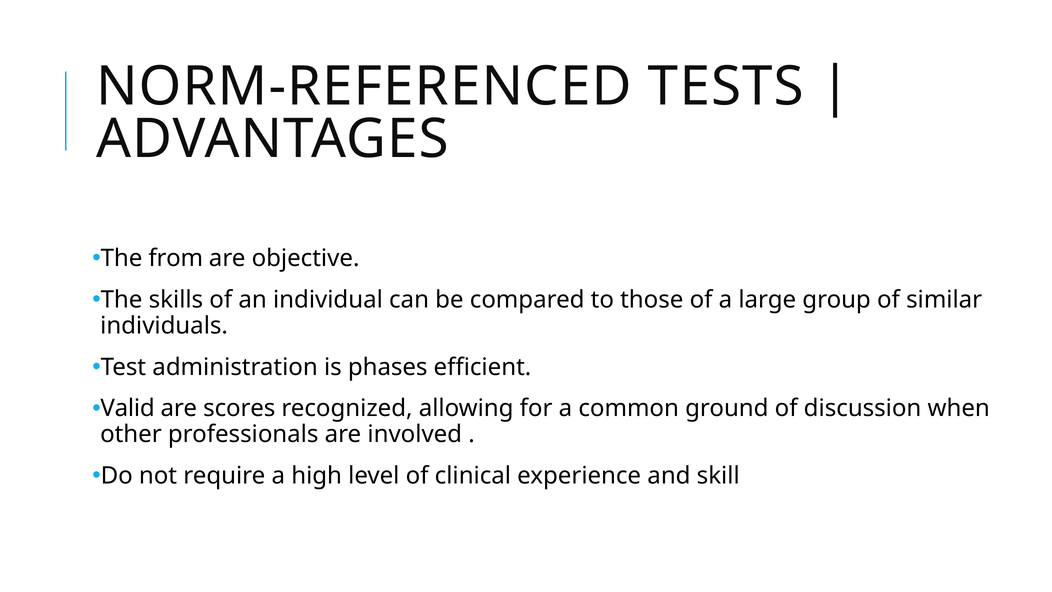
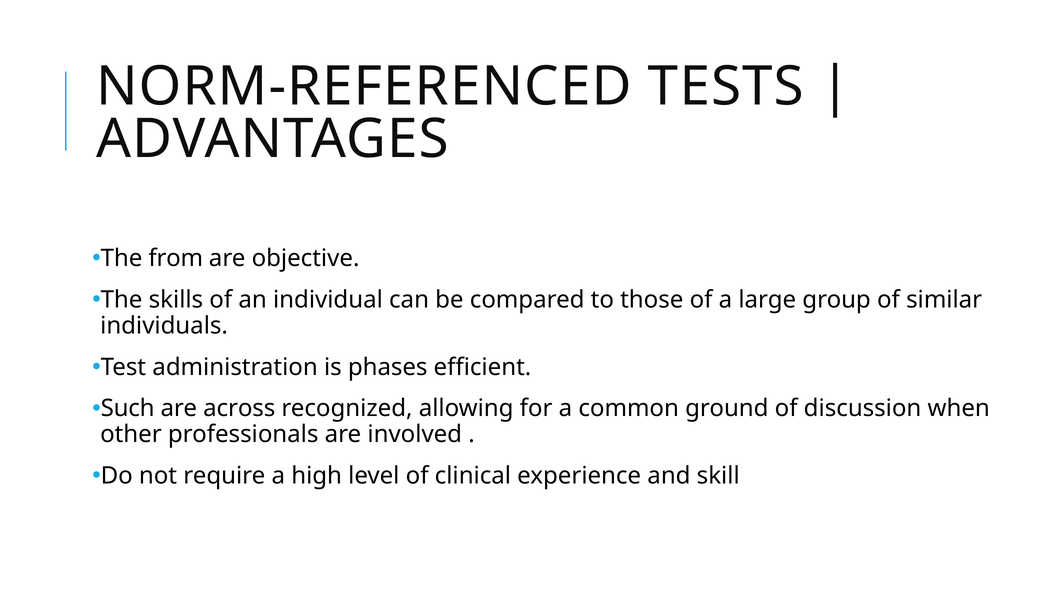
Valid: Valid -> Such (128, 408)
scores: scores -> across (239, 408)
